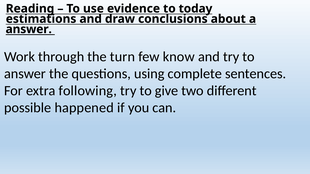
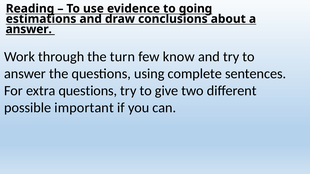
today: today -> going (196, 9)
extra following: following -> questions (88, 91)
happened: happened -> important (84, 108)
